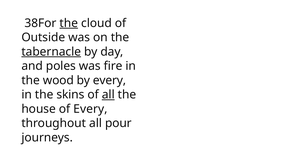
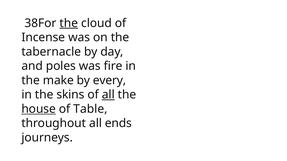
Outside: Outside -> Incense (43, 38)
tabernacle underline: present -> none (51, 52)
wood: wood -> make (58, 81)
house underline: none -> present (39, 109)
of Every: Every -> Table (90, 109)
pour: pour -> ends (118, 124)
